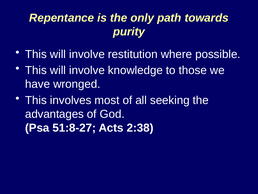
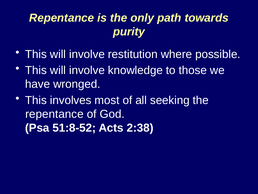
advantages: advantages -> repentance (54, 114)
51:8-27: 51:8-27 -> 51:8-52 (74, 128)
